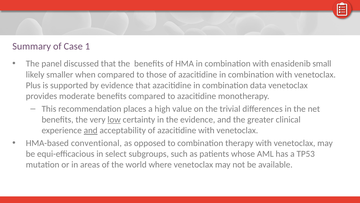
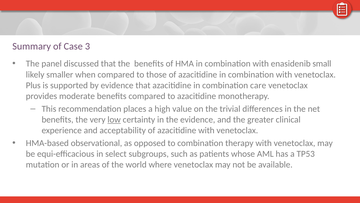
1: 1 -> 3 (88, 46)
data: data -> care (258, 85)
and underline: present -> none (91, 130)
conventional: conventional -> observational (96, 143)
